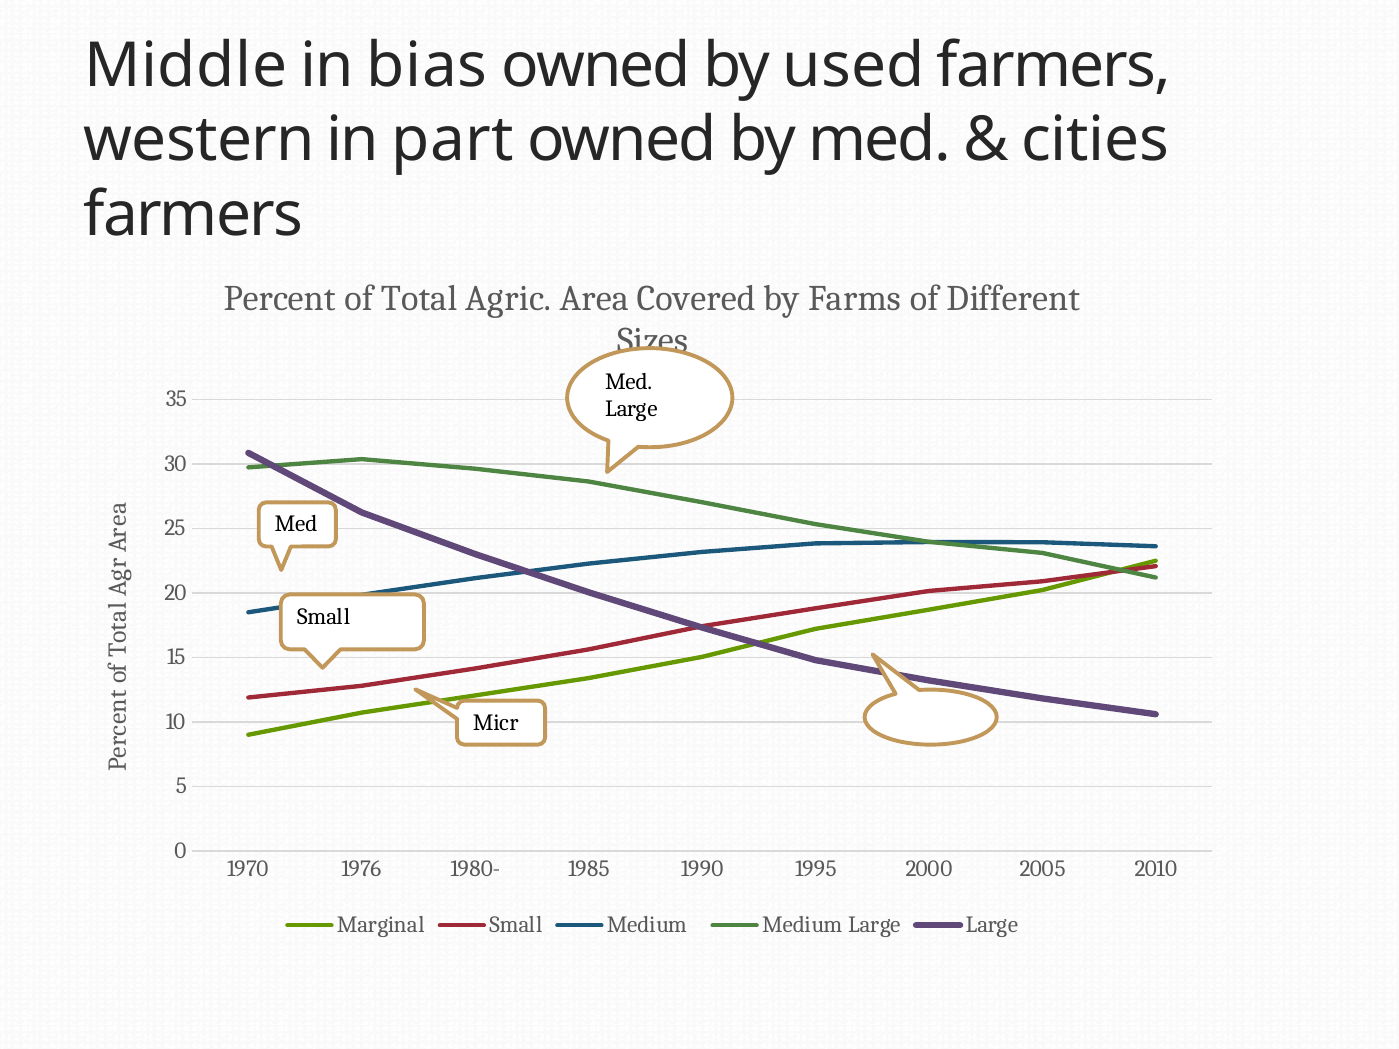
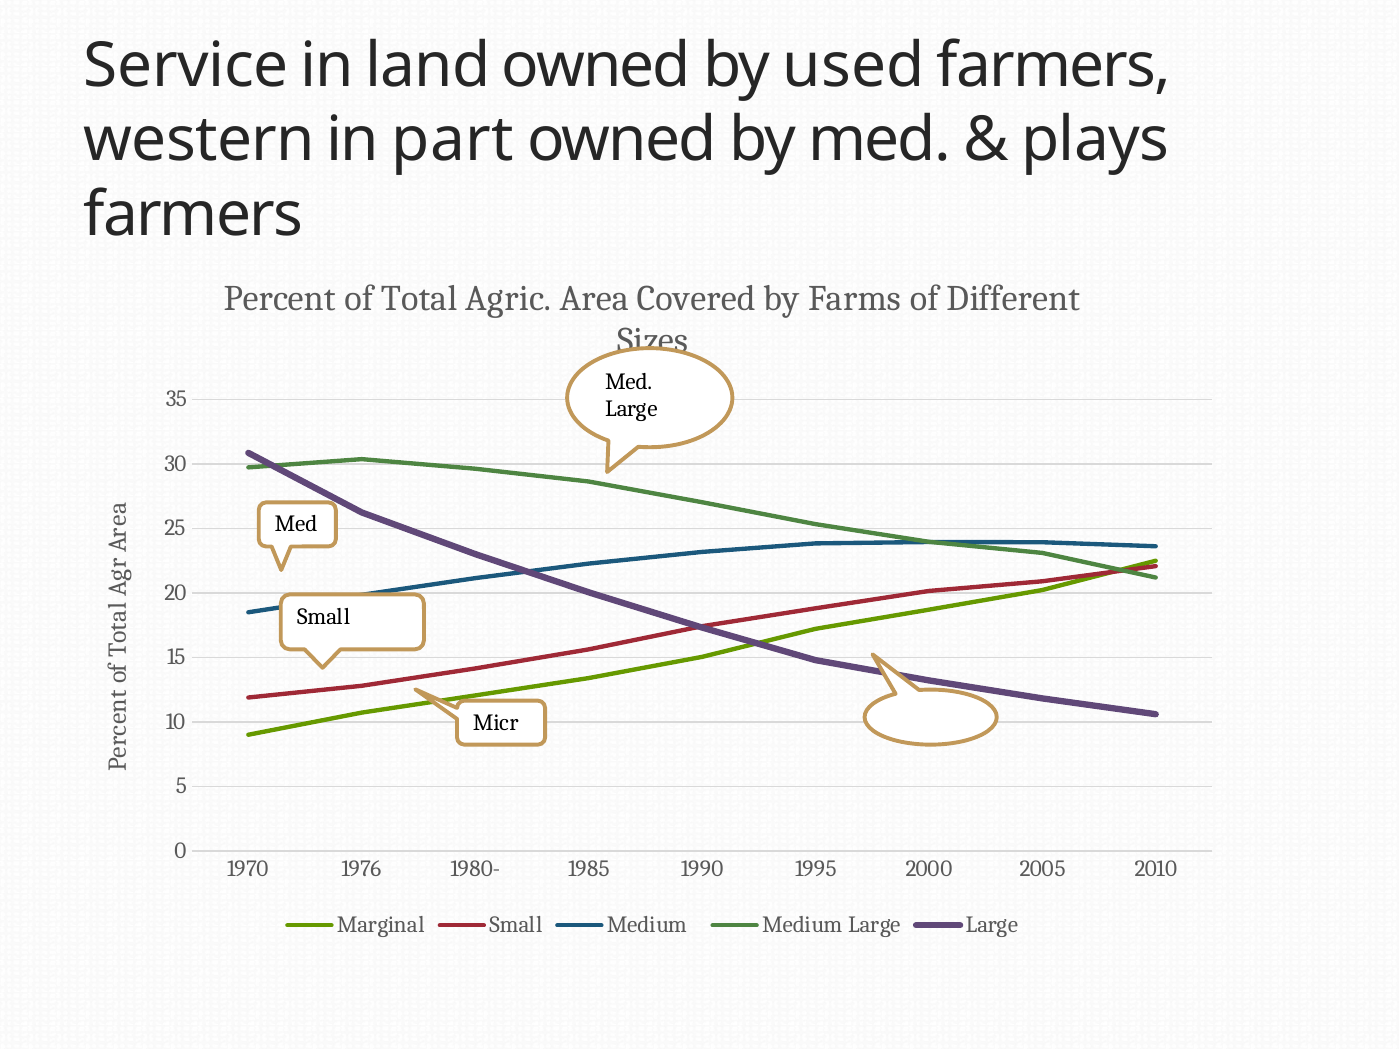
Middle: Middle -> Service (186, 66)
bias: bias -> land (428, 66)
cities: cities -> plays (1095, 140)
